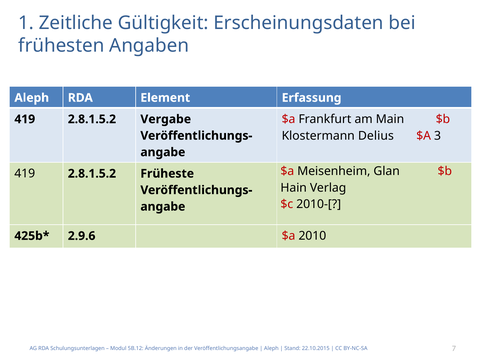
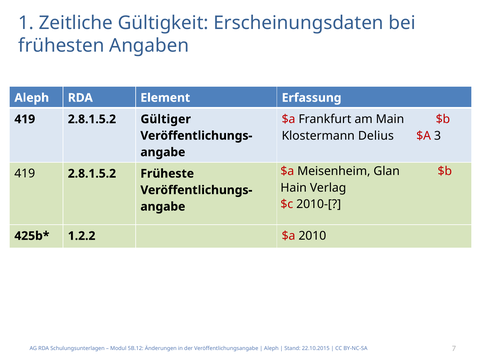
Vergabe: Vergabe -> Gültiger (166, 119)
2.9.6: 2.9.6 -> 1.2.2 (82, 236)
